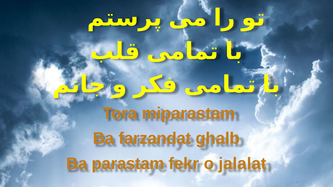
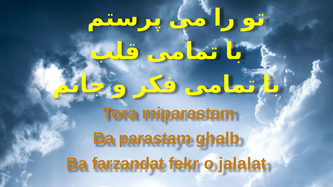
farzandat: farzandat -> parastam (155, 139)
parastam: parastam -> farzandat (128, 164)
